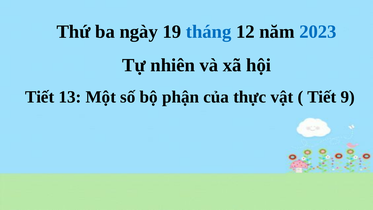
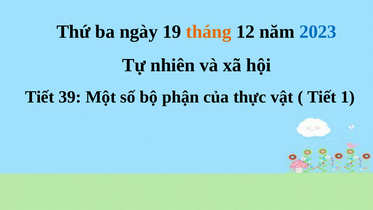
tháng colour: blue -> orange (209, 32)
13: 13 -> 39 (70, 97)
9: 9 -> 1 (348, 97)
